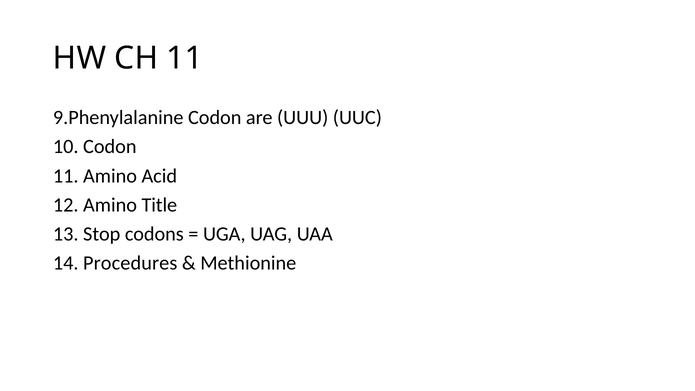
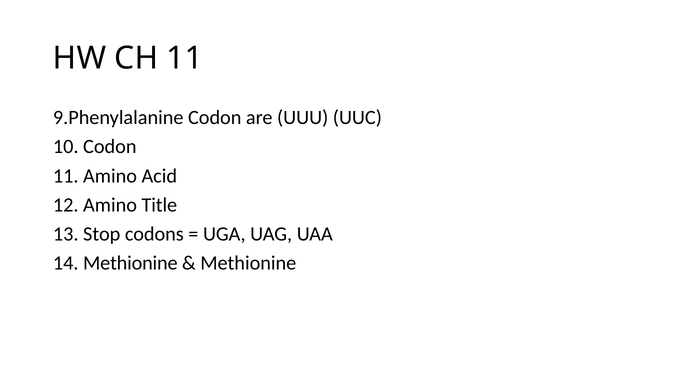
14 Procedures: Procedures -> Methionine (130, 263)
